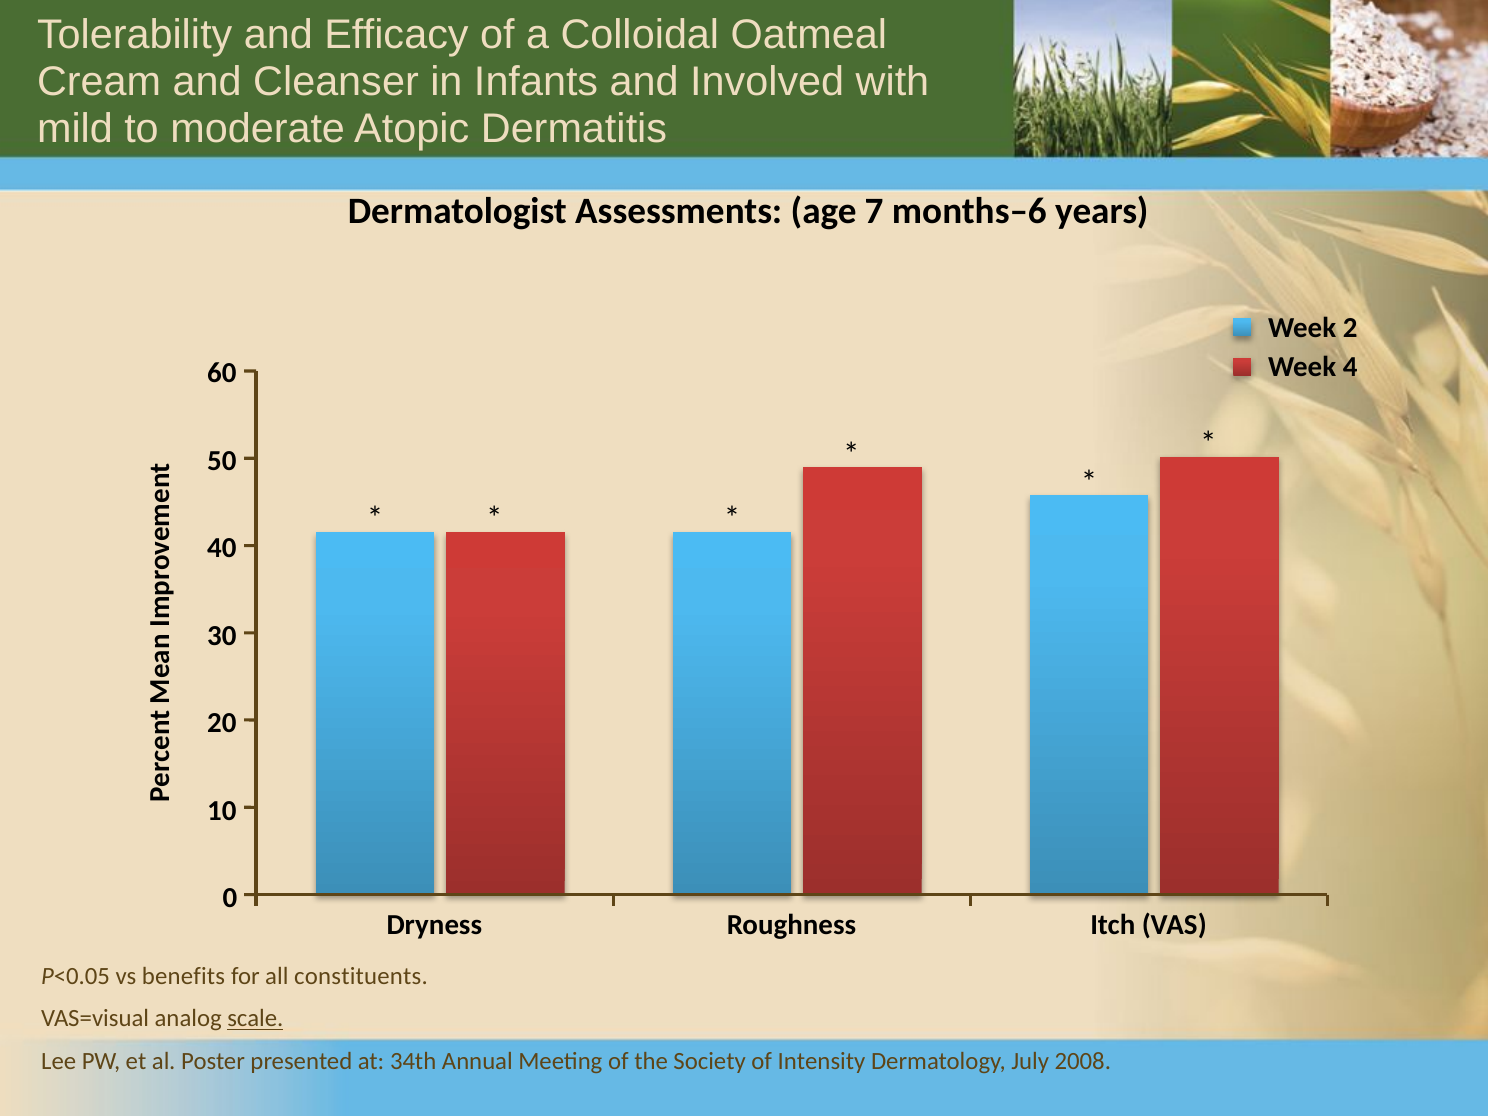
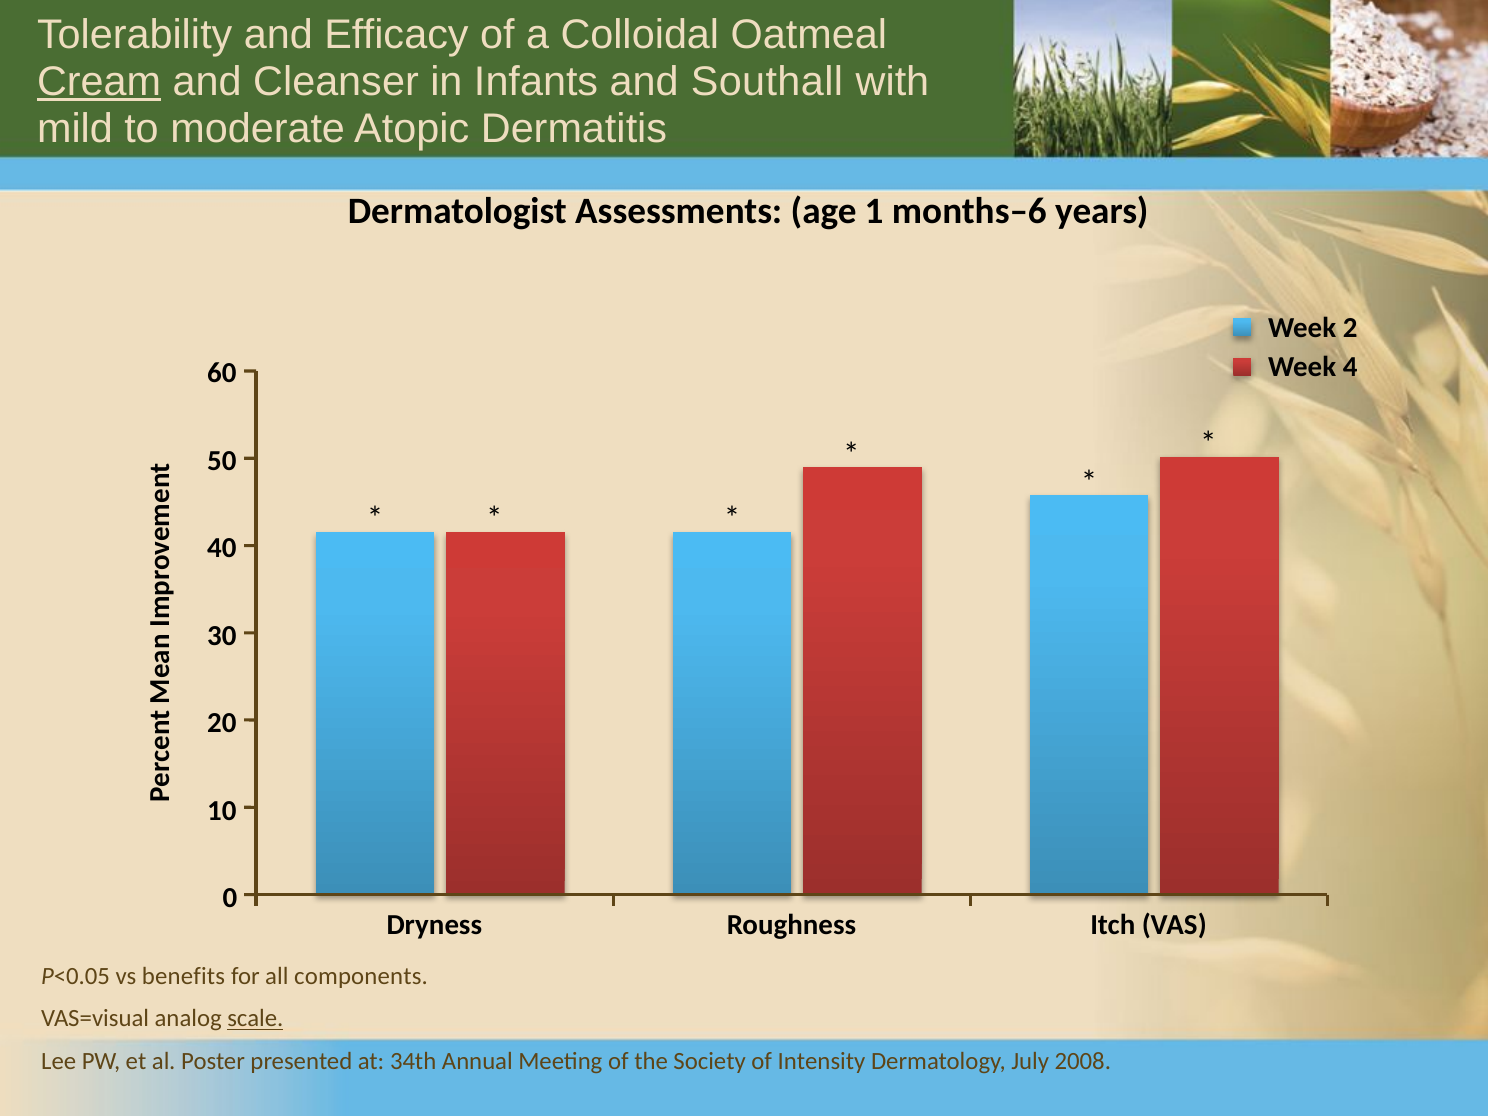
Cream underline: none -> present (99, 82)
Involved: Involved -> Southall (767, 82)
7: 7 -> 1 (874, 211)
constituents: constituents -> components (361, 976)
